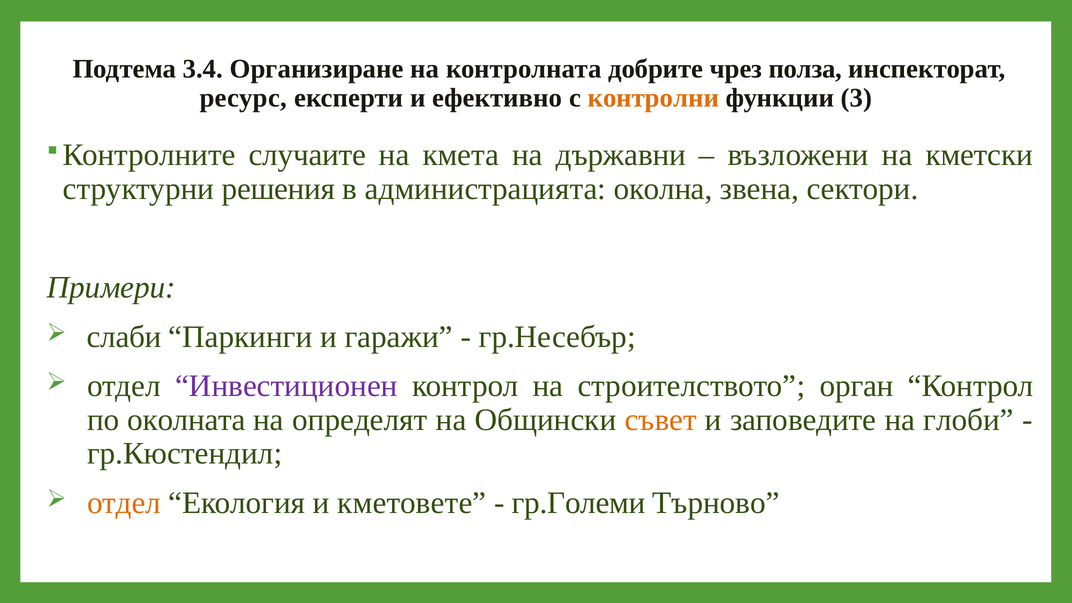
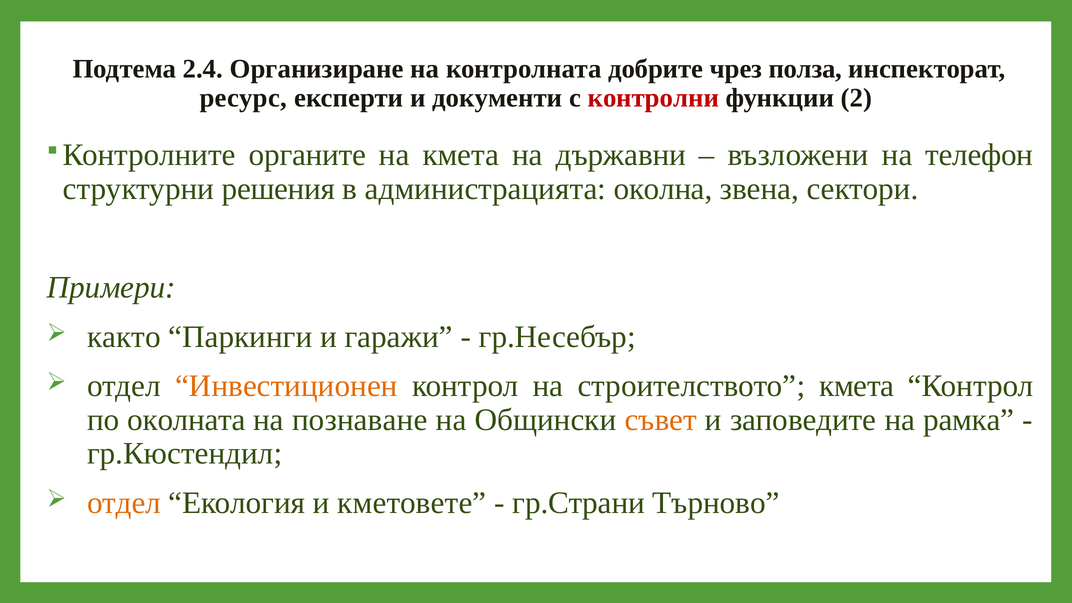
3.4: 3.4 -> 2.4 (203, 69)
ефективно: ефективно -> документи (497, 98)
контролни colour: orange -> red (653, 98)
3: 3 -> 2 (856, 98)
случаите: случаите -> органите (307, 155)
кметски: кметски -> телефон (979, 155)
слаби: слаби -> както (124, 337)
Инвестиционен colour: purple -> orange (286, 386)
строителството орган: орган -> кмета (857, 386)
определят: определят -> познаване (360, 420)
глоби: глоби -> рамка (969, 420)
гр.Големи: гр.Големи -> гр.Страни (579, 503)
